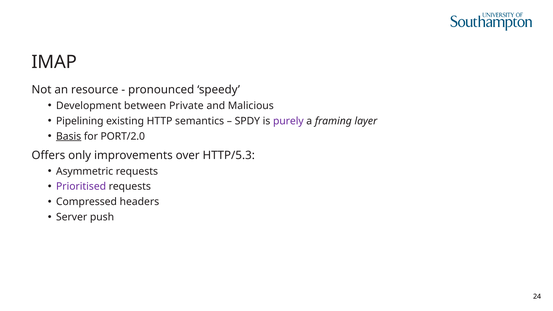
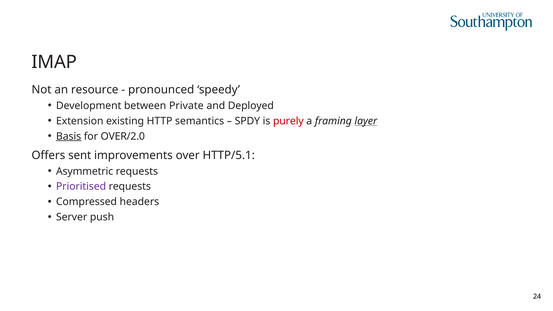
Malicious: Malicious -> Deployed (251, 106)
Pipelining: Pipelining -> Extension (80, 121)
purely colour: purple -> red (288, 121)
layer underline: none -> present (366, 121)
PORT/2.0: PORT/2.0 -> OVER/2.0 (123, 136)
only: only -> sent (80, 155)
HTTP/5.3: HTTP/5.3 -> HTTP/5.1 (229, 155)
